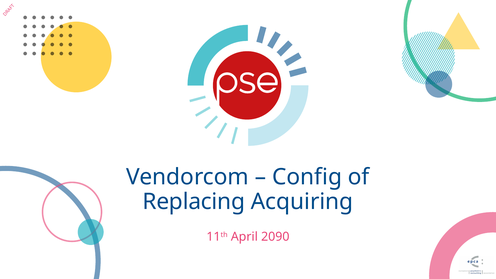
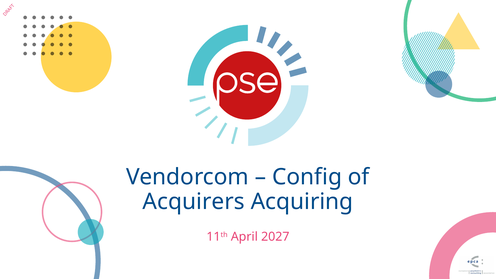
Replacing: Replacing -> Acquirers (194, 202)
2090: 2090 -> 2027 (275, 237)
